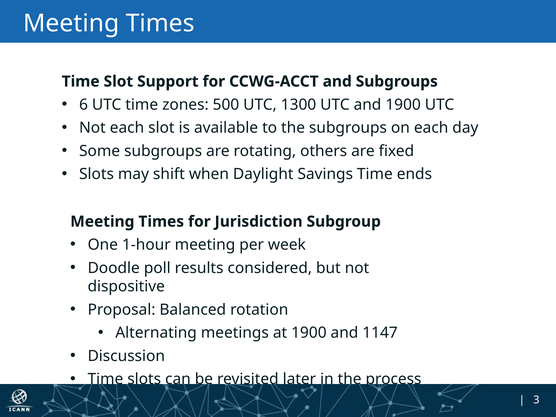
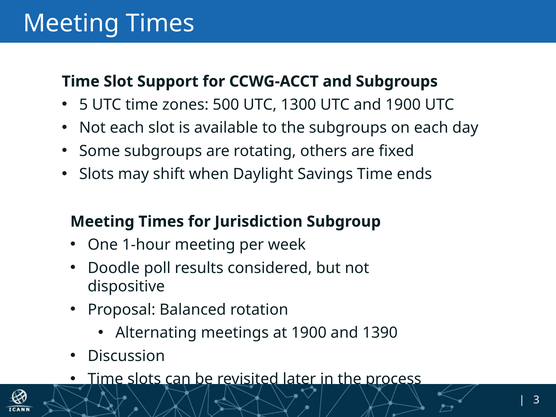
6: 6 -> 5 (84, 105)
1147: 1147 -> 1390 (380, 333)
